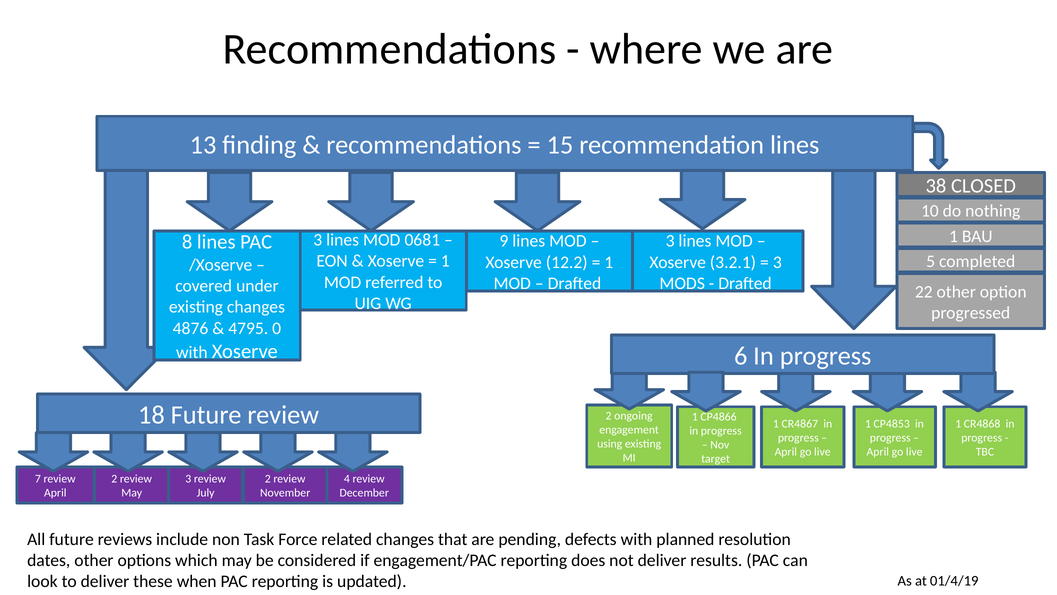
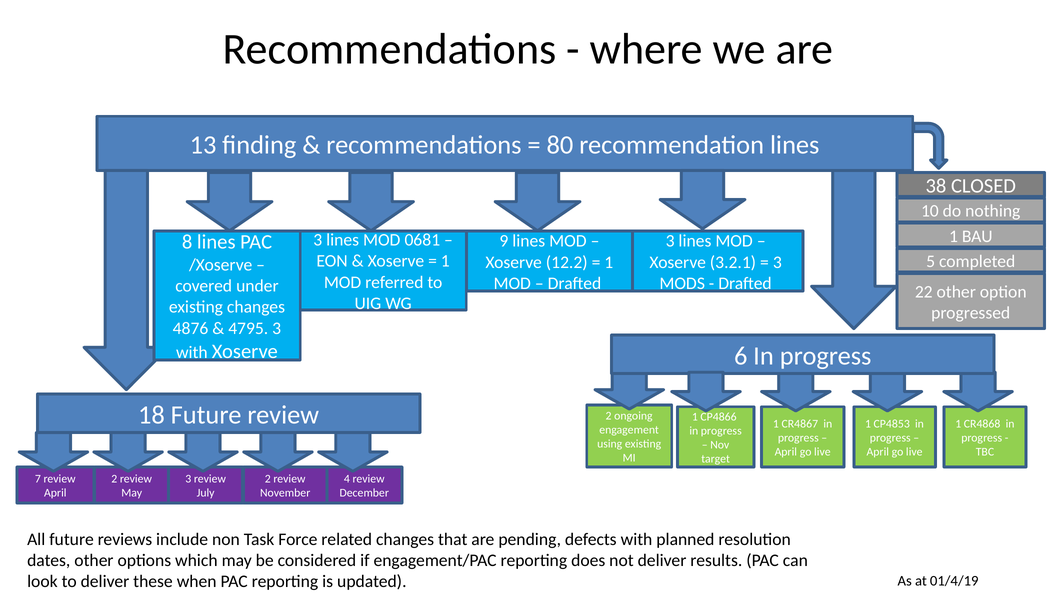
15: 15 -> 80 (560, 145)
4795 0: 0 -> 3 (277, 328)
